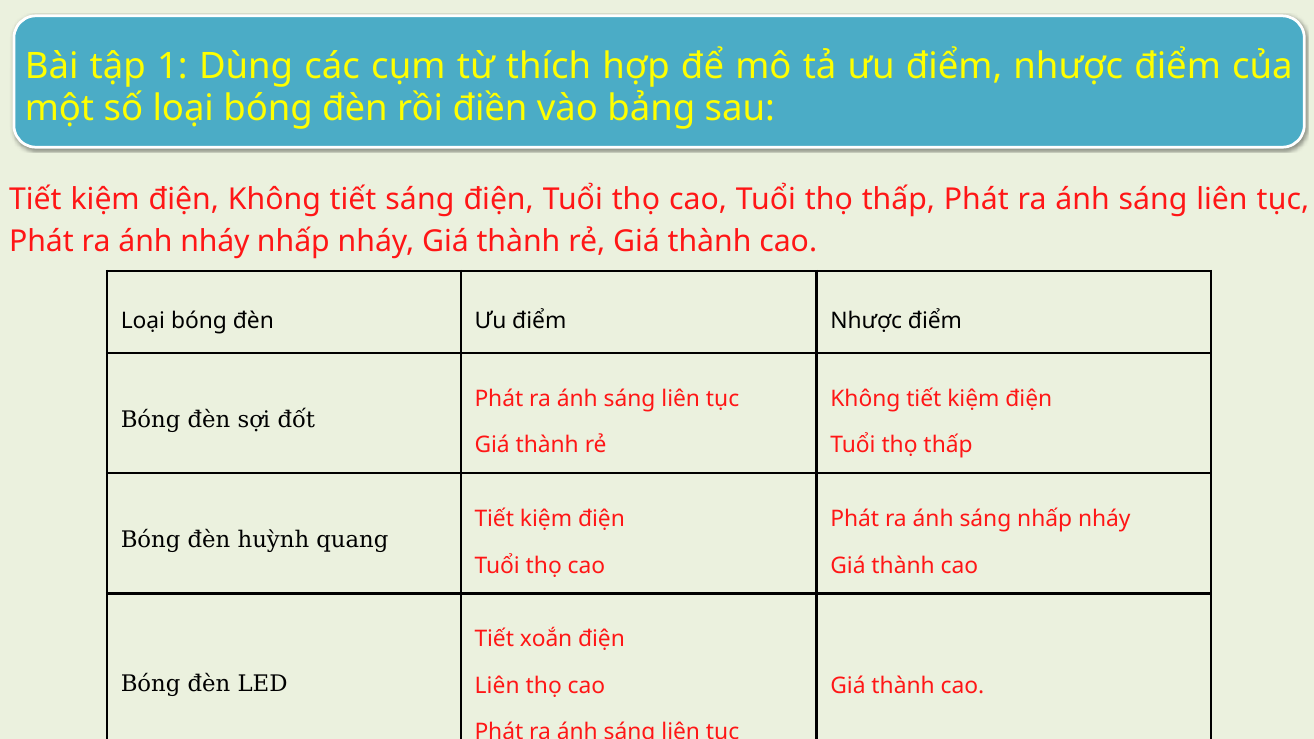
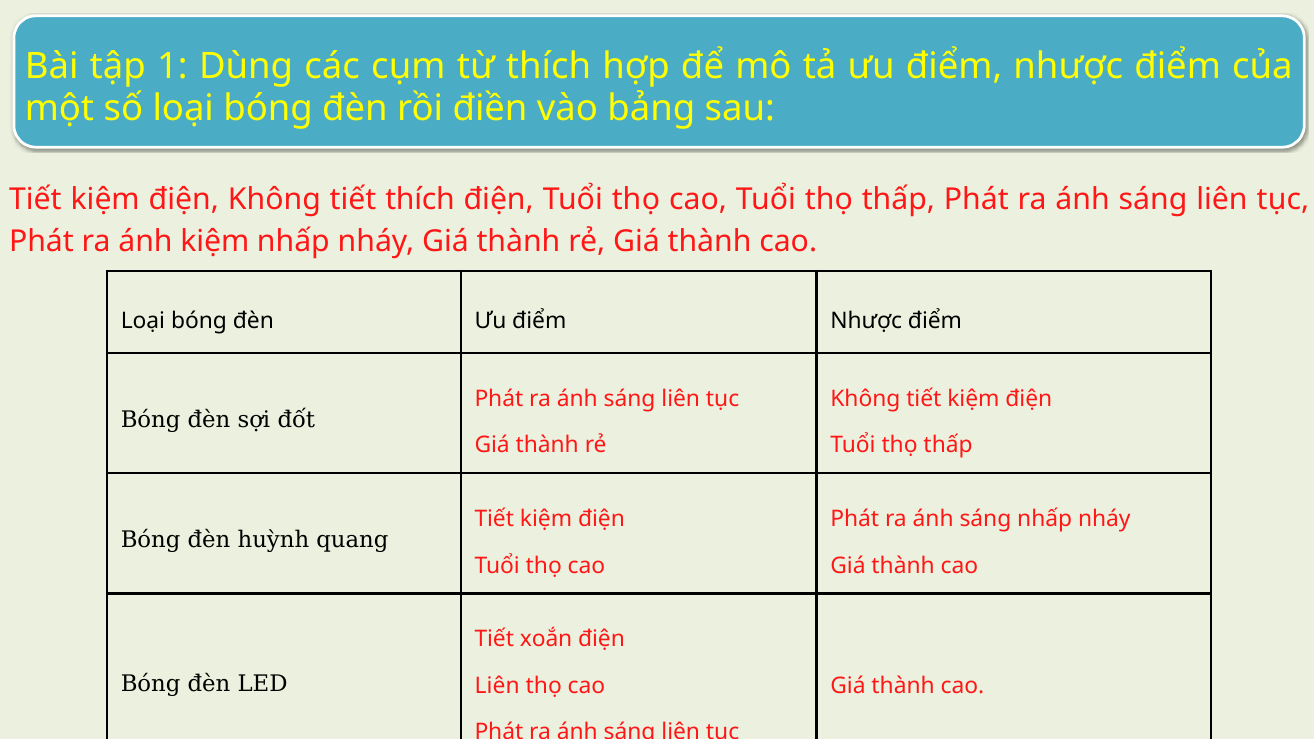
tiết sáng: sáng -> thích (420, 199)
ánh nháy: nháy -> kiệm (215, 242)
